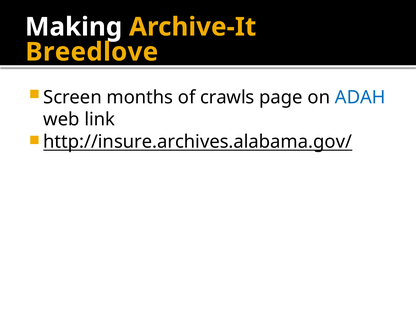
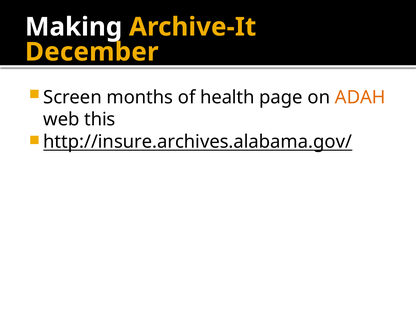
Breedlove: Breedlove -> December (92, 52)
crawls: crawls -> health (227, 97)
ADAH colour: blue -> orange (360, 97)
link: link -> this (100, 120)
